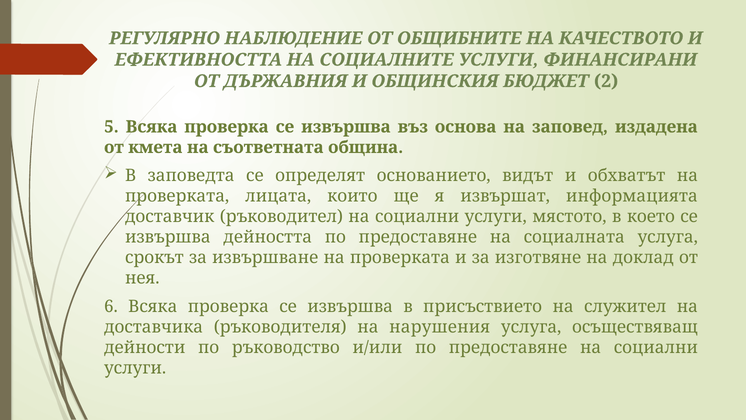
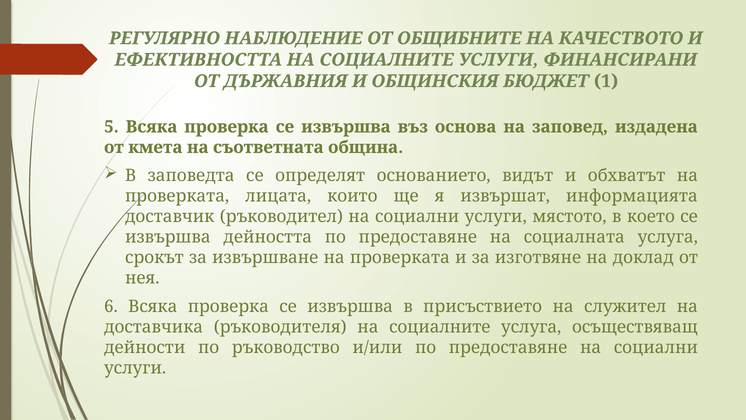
2: 2 -> 1 (606, 81)
ръководителя на нарушения: нарушения -> социалните (440, 327)
